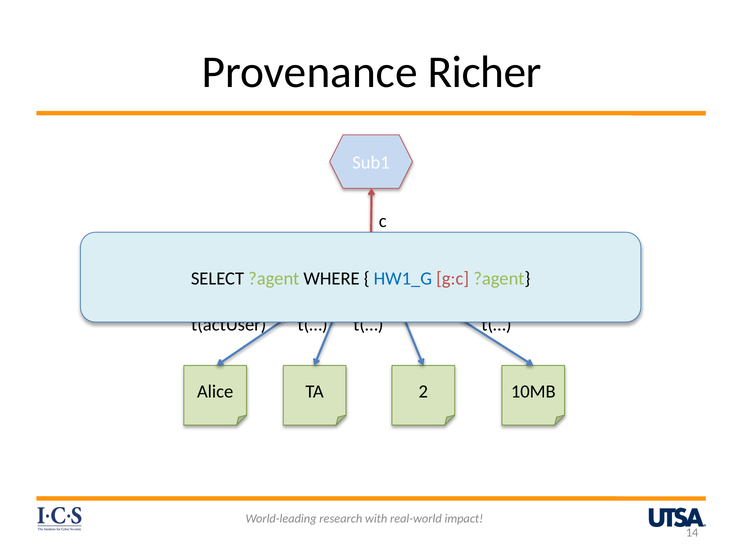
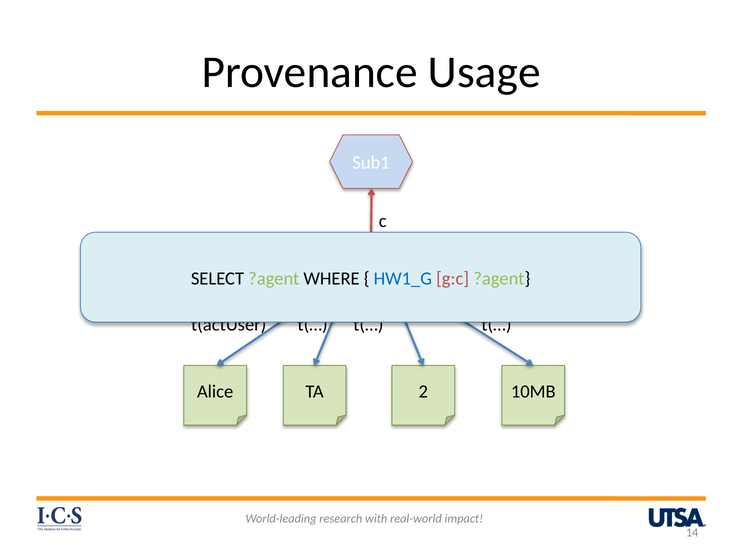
Richer: Richer -> Usage (484, 72)
